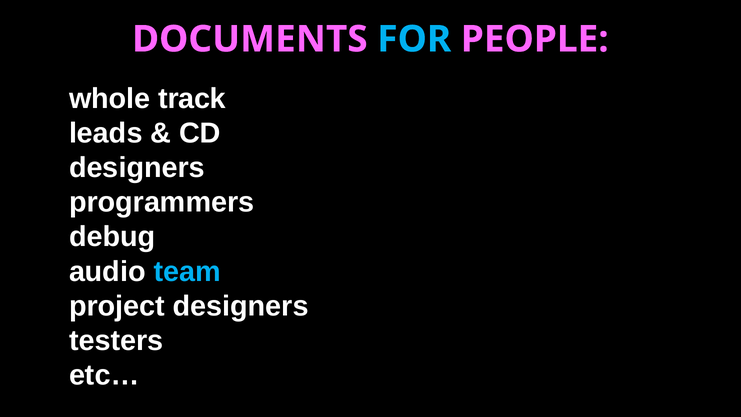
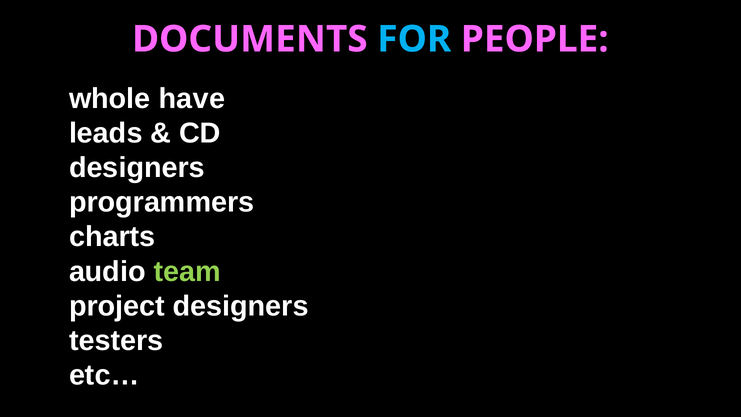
track: track -> have (192, 98)
debug: debug -> charts (112, 237)
team colour: light blue -> light green (187, 271)
